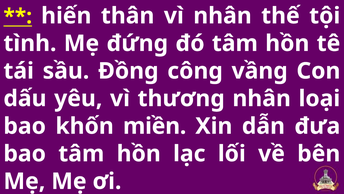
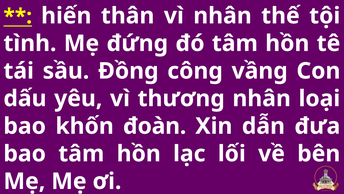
miền: miền -> đoàn (155, 126)
